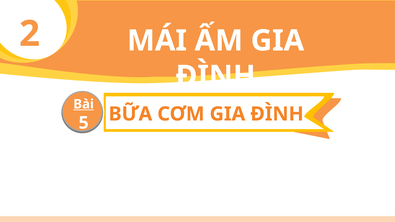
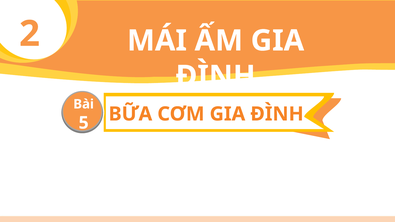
Bài underline: present -> none (84, 104)
